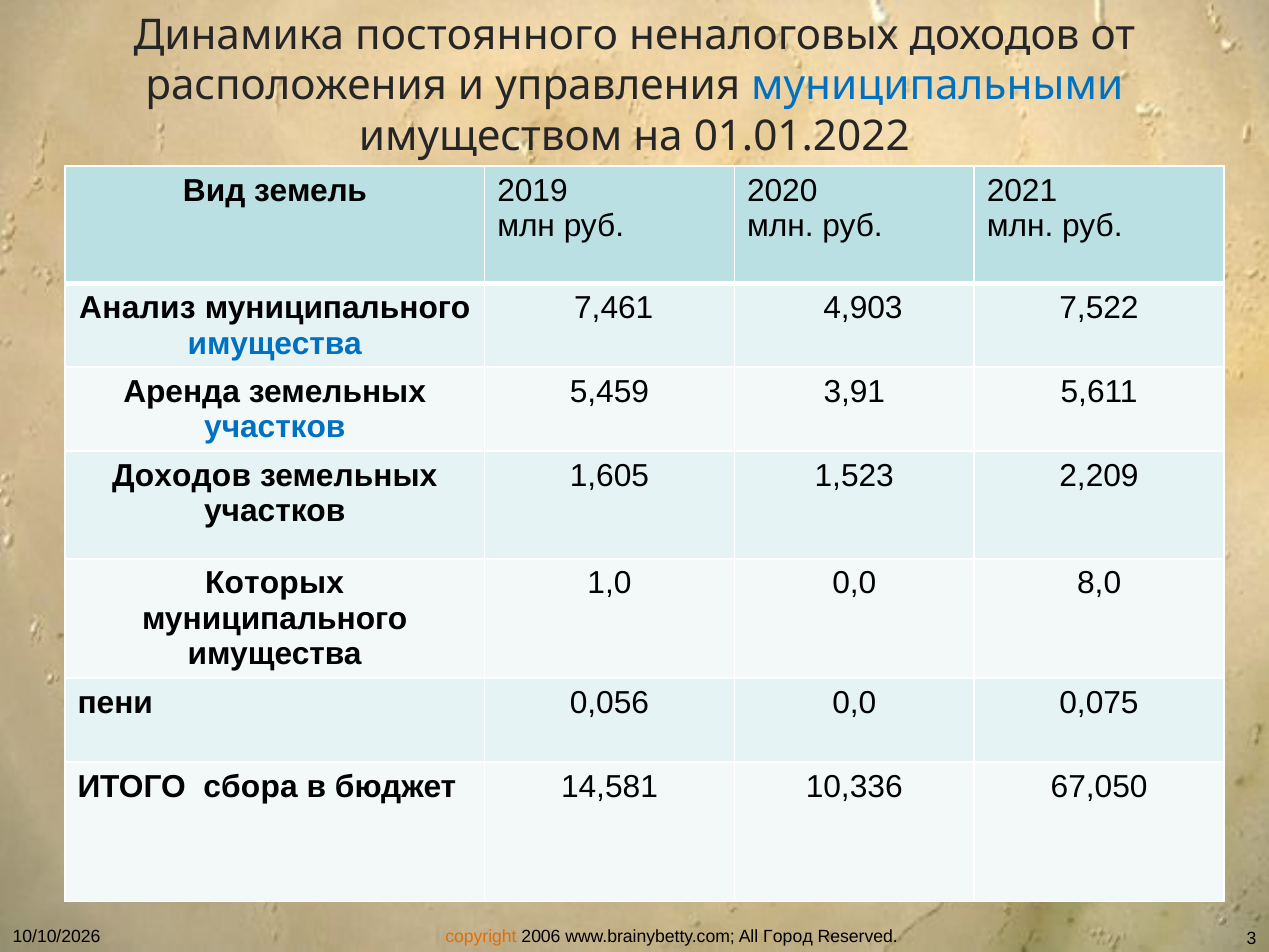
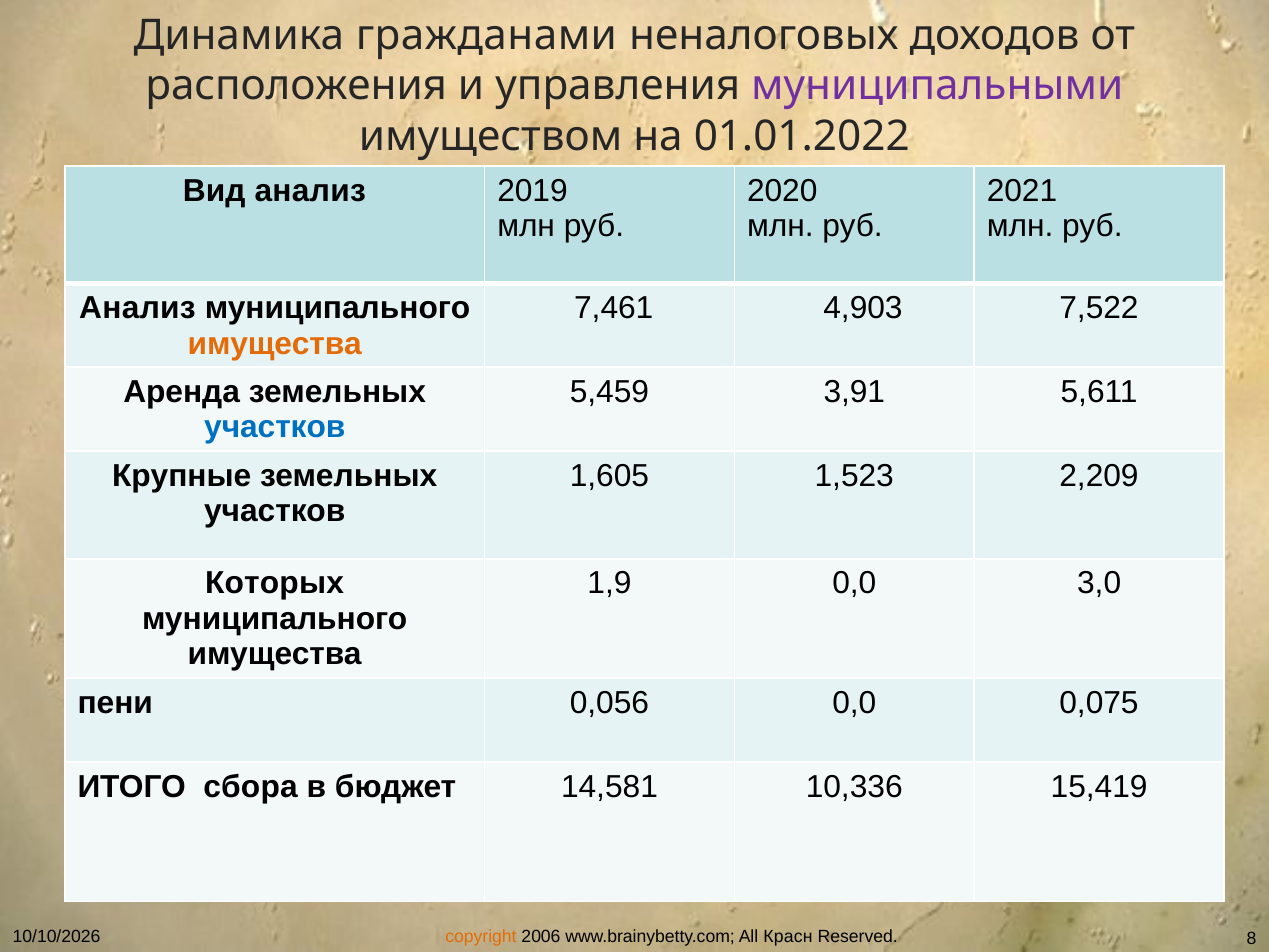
постоянного: постоянного -> гражданами (486, 35)
муниципальными colour: blue -> purple (937, 86)
Вид земель: земель -> анализ (310, 191)
имущества colour: blue -> orange (275, 343)
Доходов: Доходов -> Крупные (182, 475)
1,0: 1,0 -> 1,9 (610, 583)
8,0: 8,0 -> 3,0 (1099, 583)
67,050: 67,050 -> 15,419 (1099, 786)
Город: Город -> Красн (788, 936)
3: 3 -> 8 (1251, 938)
